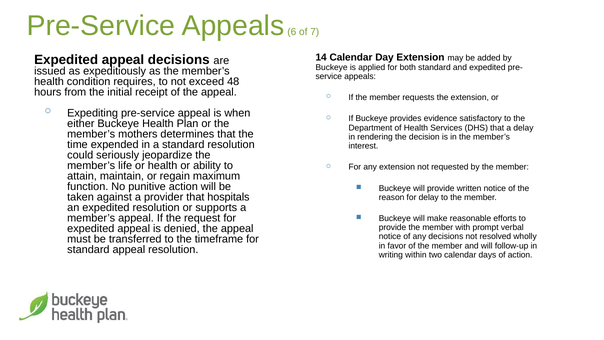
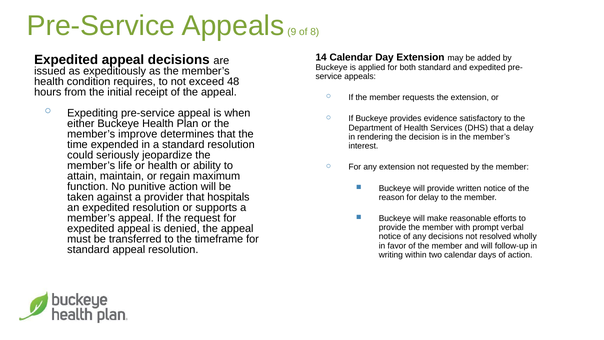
6: 6 -> 9 (292, 32)
7: 7 -> 8 (315, 32)
mothers: mothers -> improve (138, 134)
